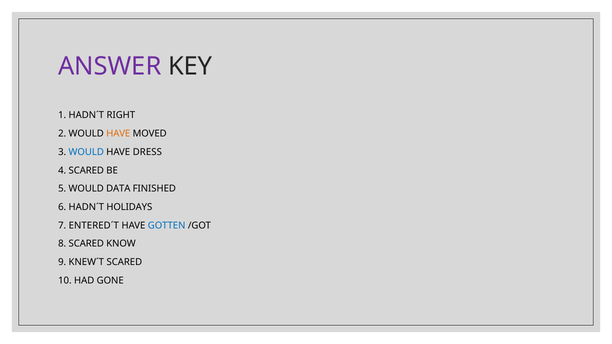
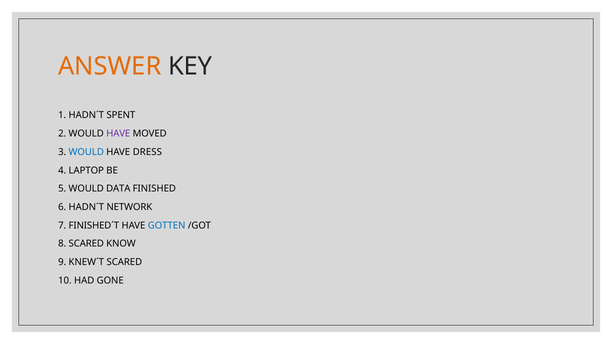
ANSWER colour: purple -> orange (110, 67)
RIGHT: RIGHT -> SPENT (121, 115)
HAVE colour: orange -> purple (118, 134)
4 SCARED: SCARED -> LAPTOP (86, 170)
HOLIDAYS: HOLIDAYS -> NETWORK (129, 207)
ENTERED´T: ENTERED´T -> FINISHED´T (94, 226)
